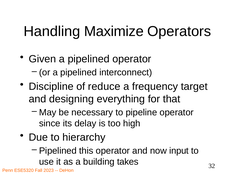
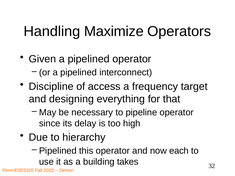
reduce: reduce -> access (104, 87)
input: input -> each (179, 151)
